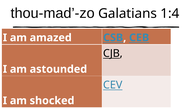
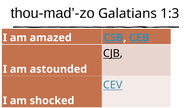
1:4: 1:4 -> 1:3 (170, 14)
